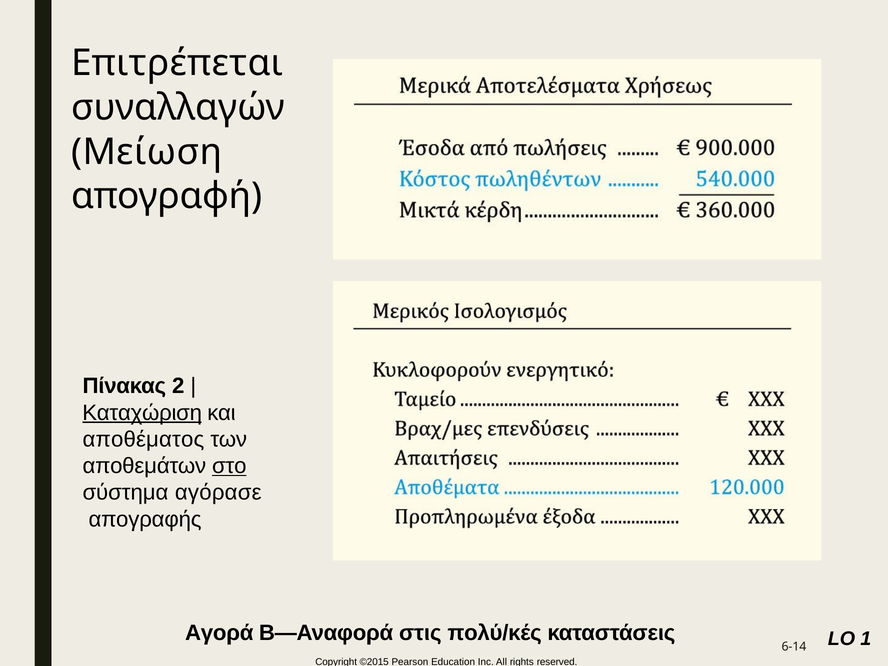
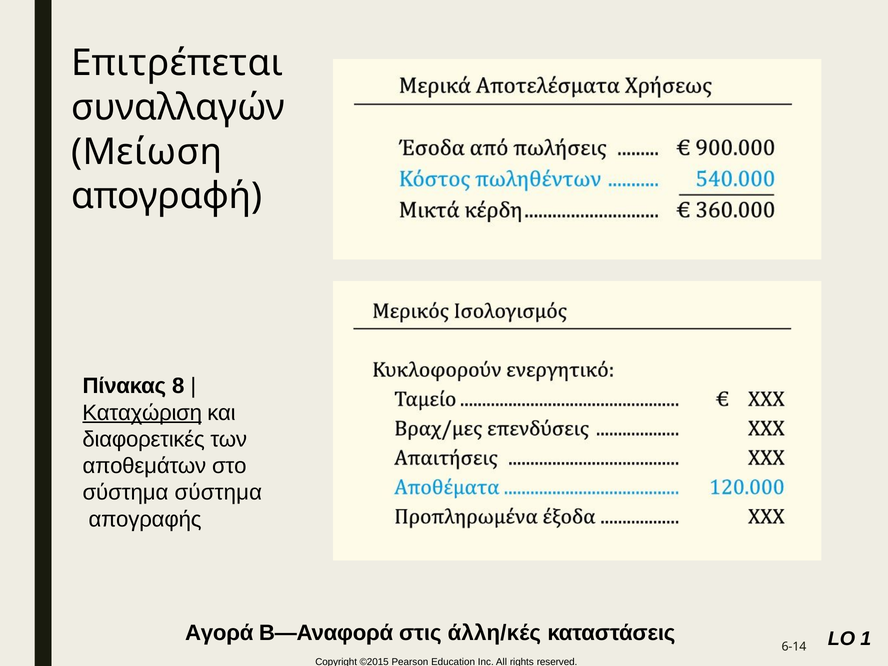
2: 2 -> 8 (178, 386)
αποθέματος: αποθέματος -> διαφορετικές (144, 439)
στο underline: present -> none (229, 466)
σύστημα αγόρασε: αγόρασε -> σύστημα (218, 493)
πολύ/κές: πολύ/κές -> άλλη/κές (494, 633)
